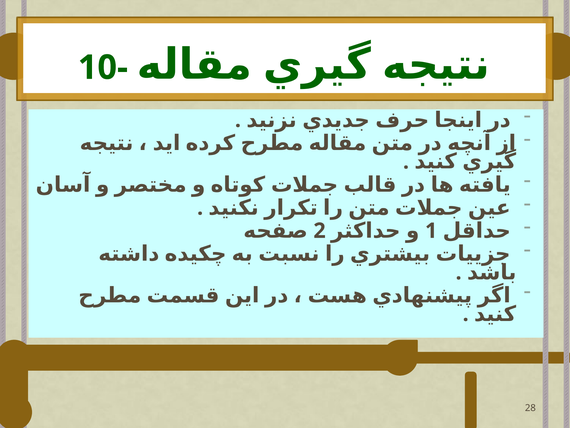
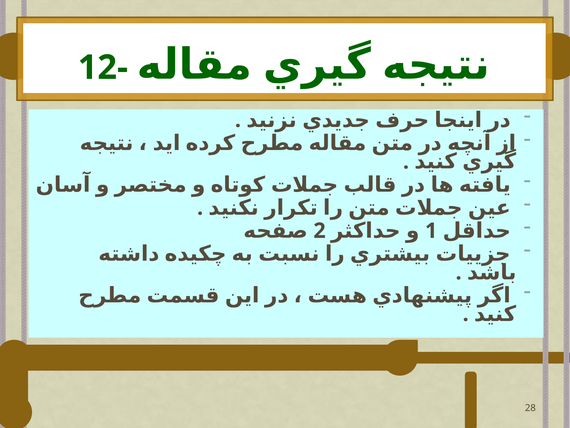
10-: 10- -> 12- (103, 68)
